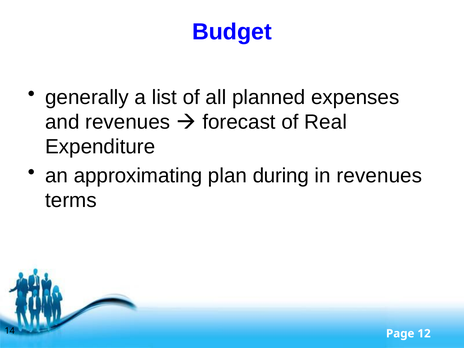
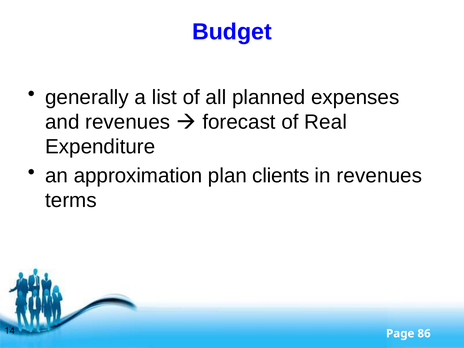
approximating: approximating -> approximation (138, 176)
during: during -> clients (281, 176)
12: 12 -> 86 (424, 334)
